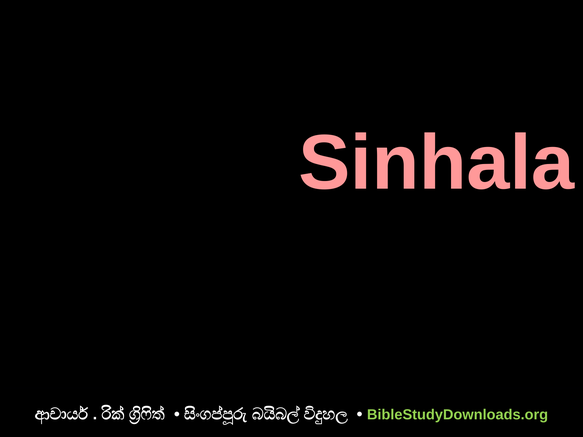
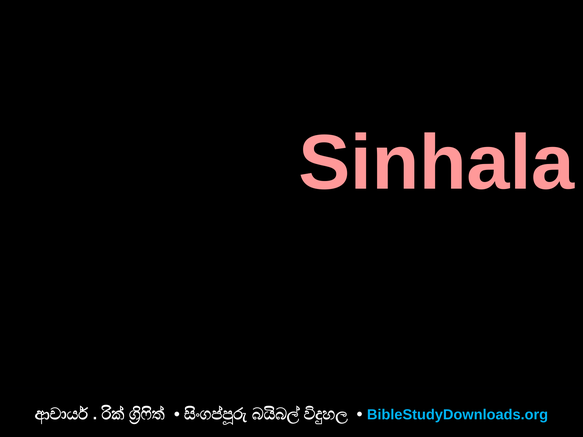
BibleStudyDownloads.org colour: light green -> light blue (458, 415)
